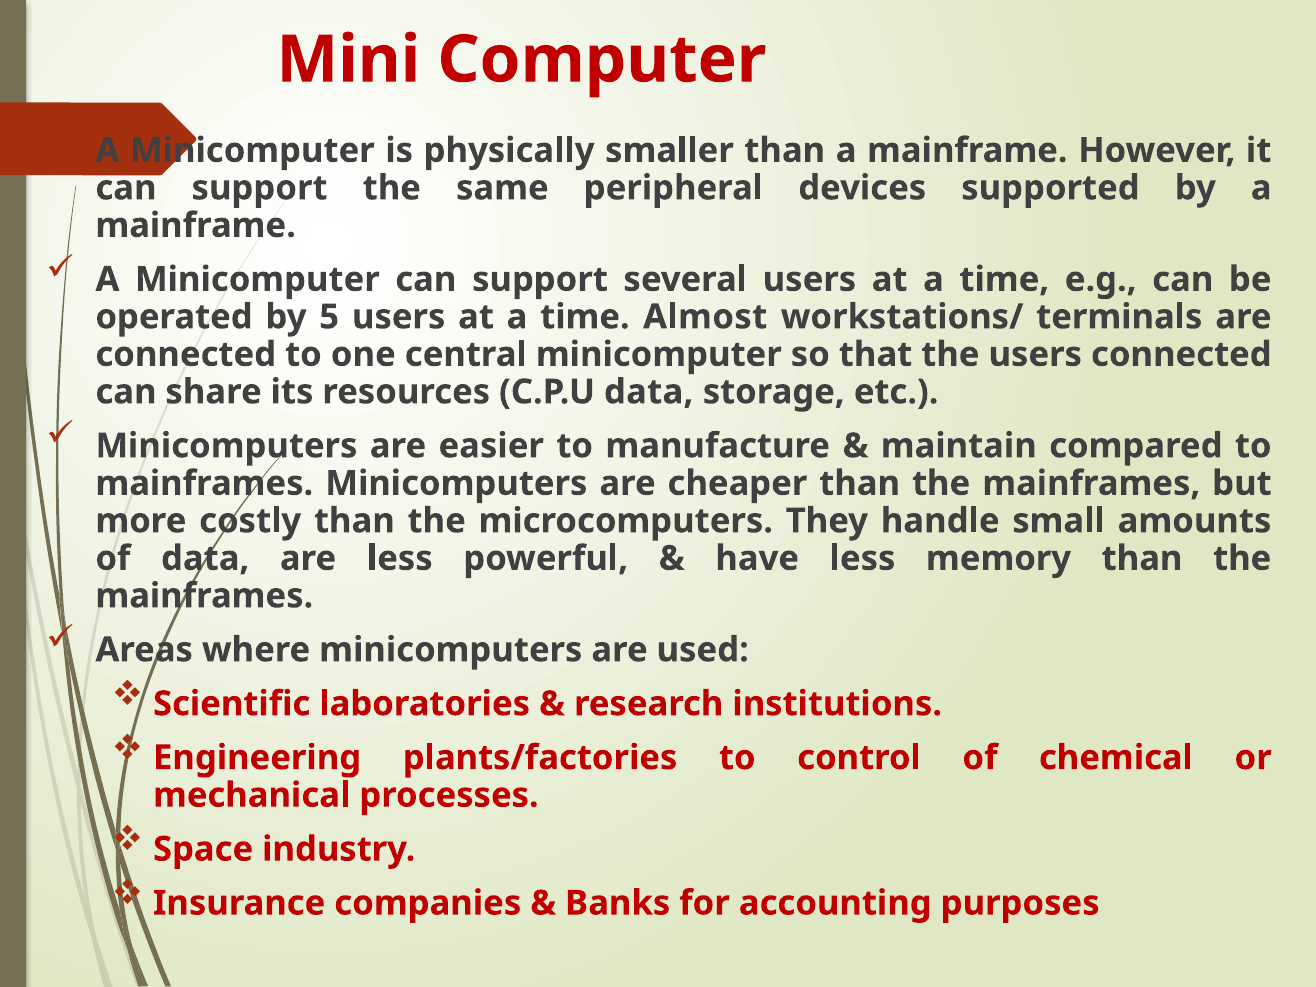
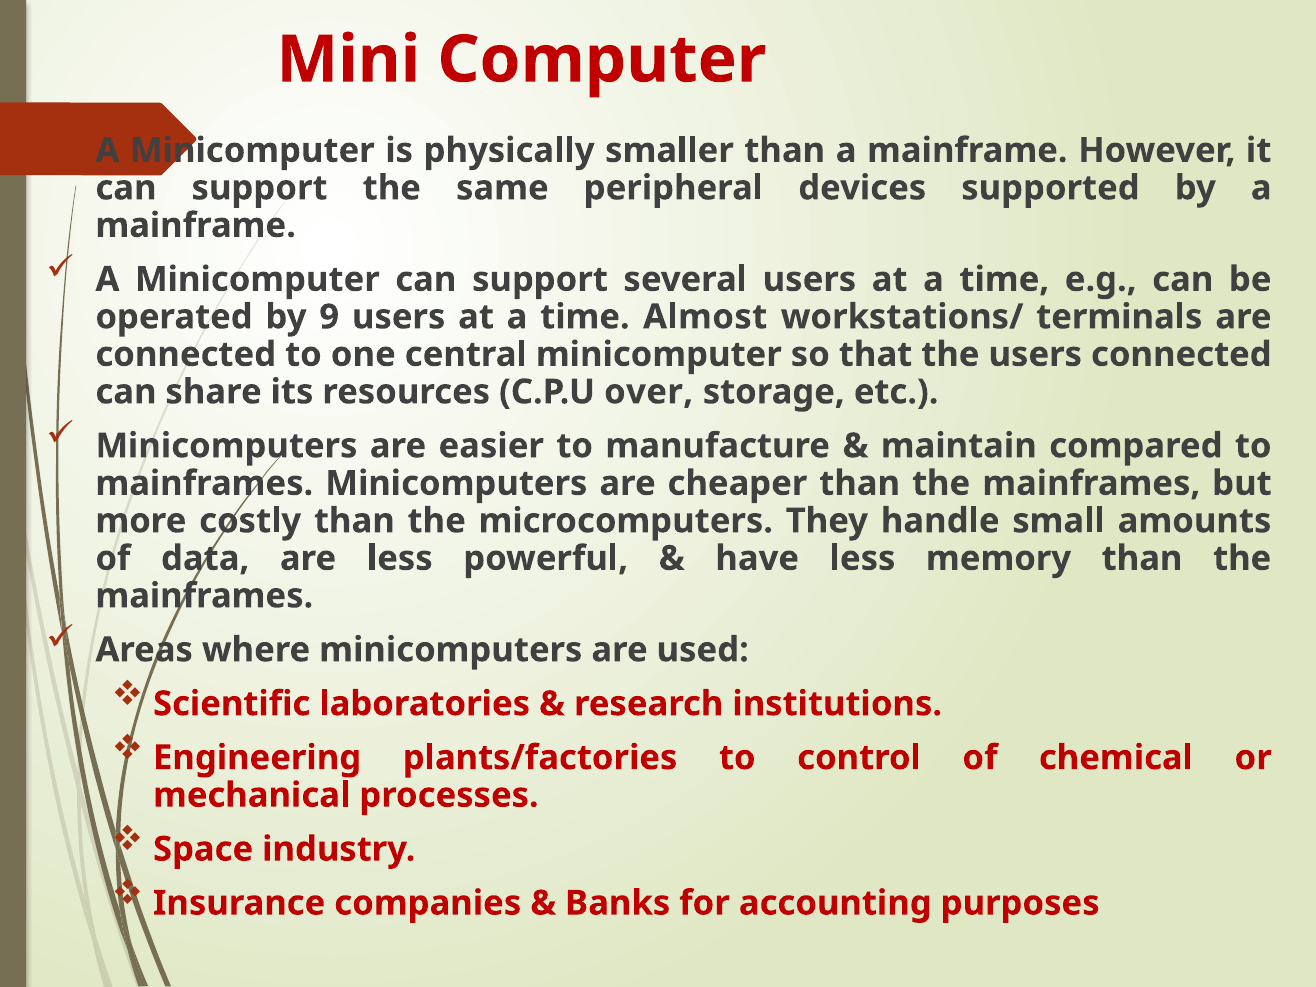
5: 5 -> 9 (329, 317)
C.P.U data: data -> over (649, 392)
